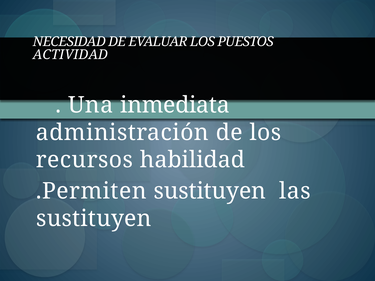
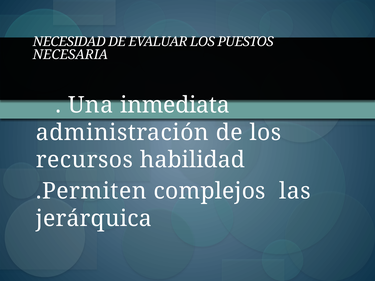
ACTIVIDAD: ACTIVIDAD -> NECESARIA (71, 55)
.Permiten sustituyen: sustituyen -> complejos (210, 191)
sustituyen: sustituyen -> jerárquica (94, 219)
